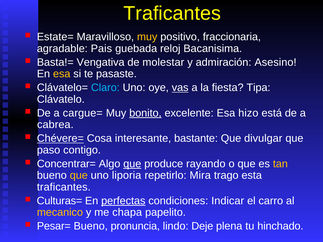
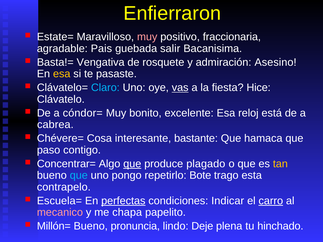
Traficantes: Traficantes -> Enfierraron (172, 13)
muy colour: yellow -> pink (147, 37)
reloj: reloj -> salir (170, 49)
molestar: molestar -> rosquete (163, 62)
Tipa: Tipa -> Hice (259, 88)
cargue=: cargue= -> cóndor= (83, 113)
bonito underline: present -> none (145, 113)
hizo: hizo -> reloj (248, 113)
Chévere= underline: present -> none (60, 139)
divulgar: divulgar -> hamaca (263, 139)
rayando: rayando -> plagado (206, 164)
que colour: yellow -> light blue (79, 176)
liporia: liporia -> pongo (127, 176)
Mira: Mira -> Bote (200, 176)
traficantes: traficantes -> contrapelo (64, 187)
Culturas=: Culturas= -> Escuela= (59, 201)
carro underline: none -> present (271, 201)
mecanico colour: yellow -> pink (60, 213)
Pesar=: Pesar= -> Millón= (54, 226)
